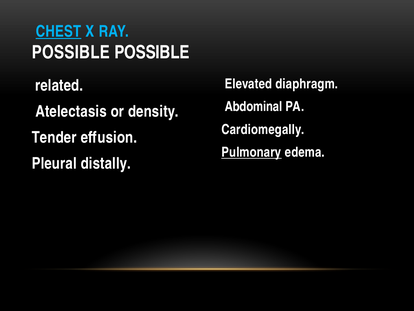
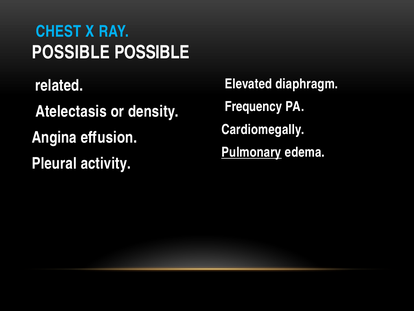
CHEST underline: present -> none (58, 31)
Abdominal: Abdominal -> Frequency (253, 107)
Tender: Tender -> Angina (54, 137)
distally: distally -> activity (106, 163)
